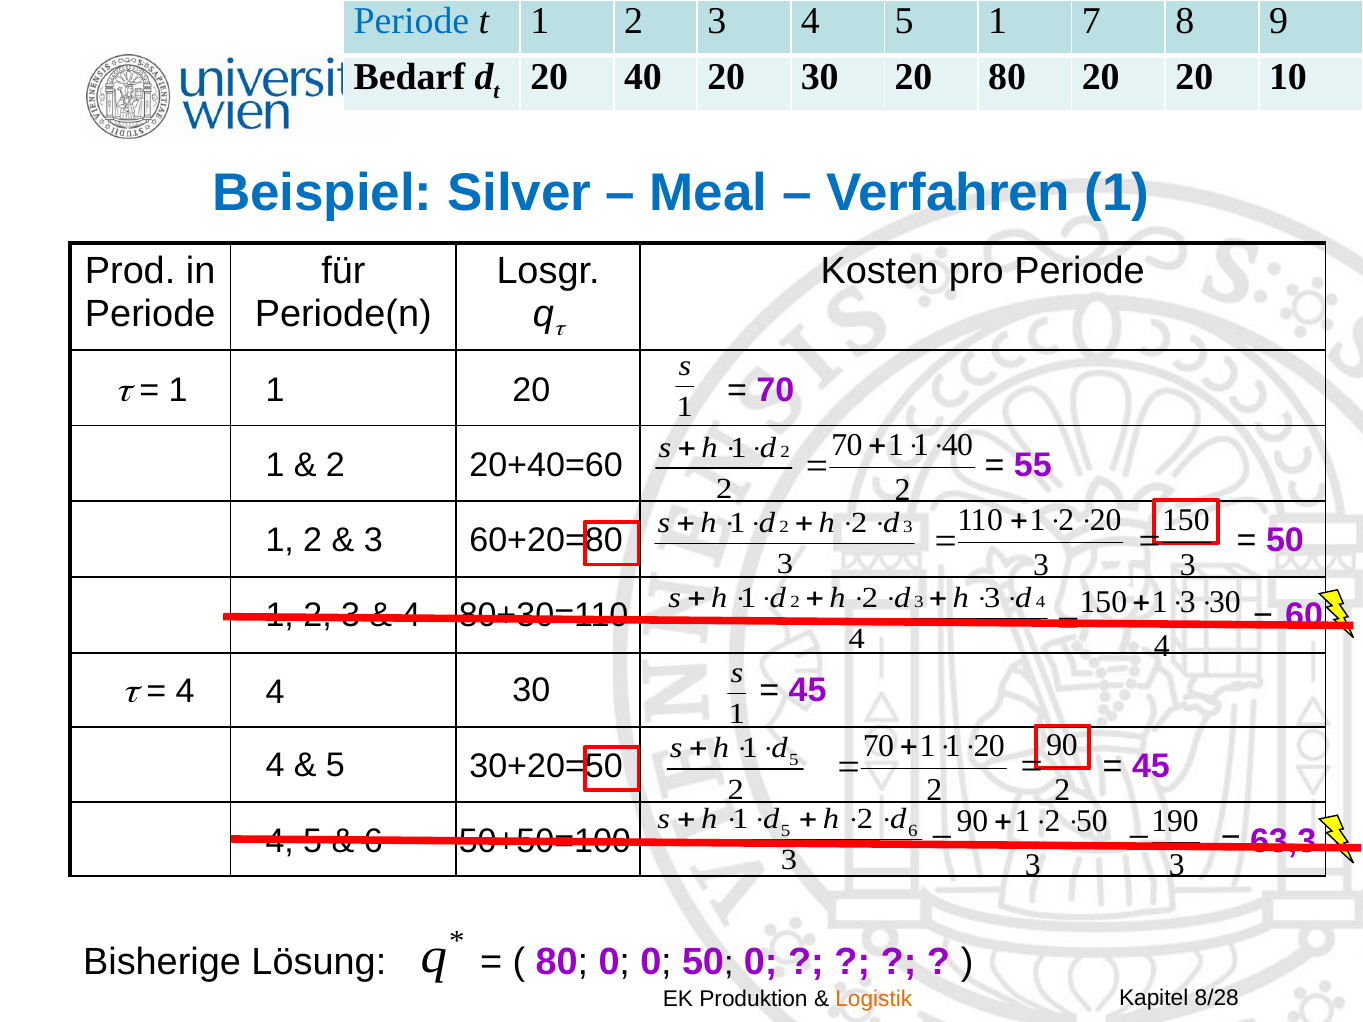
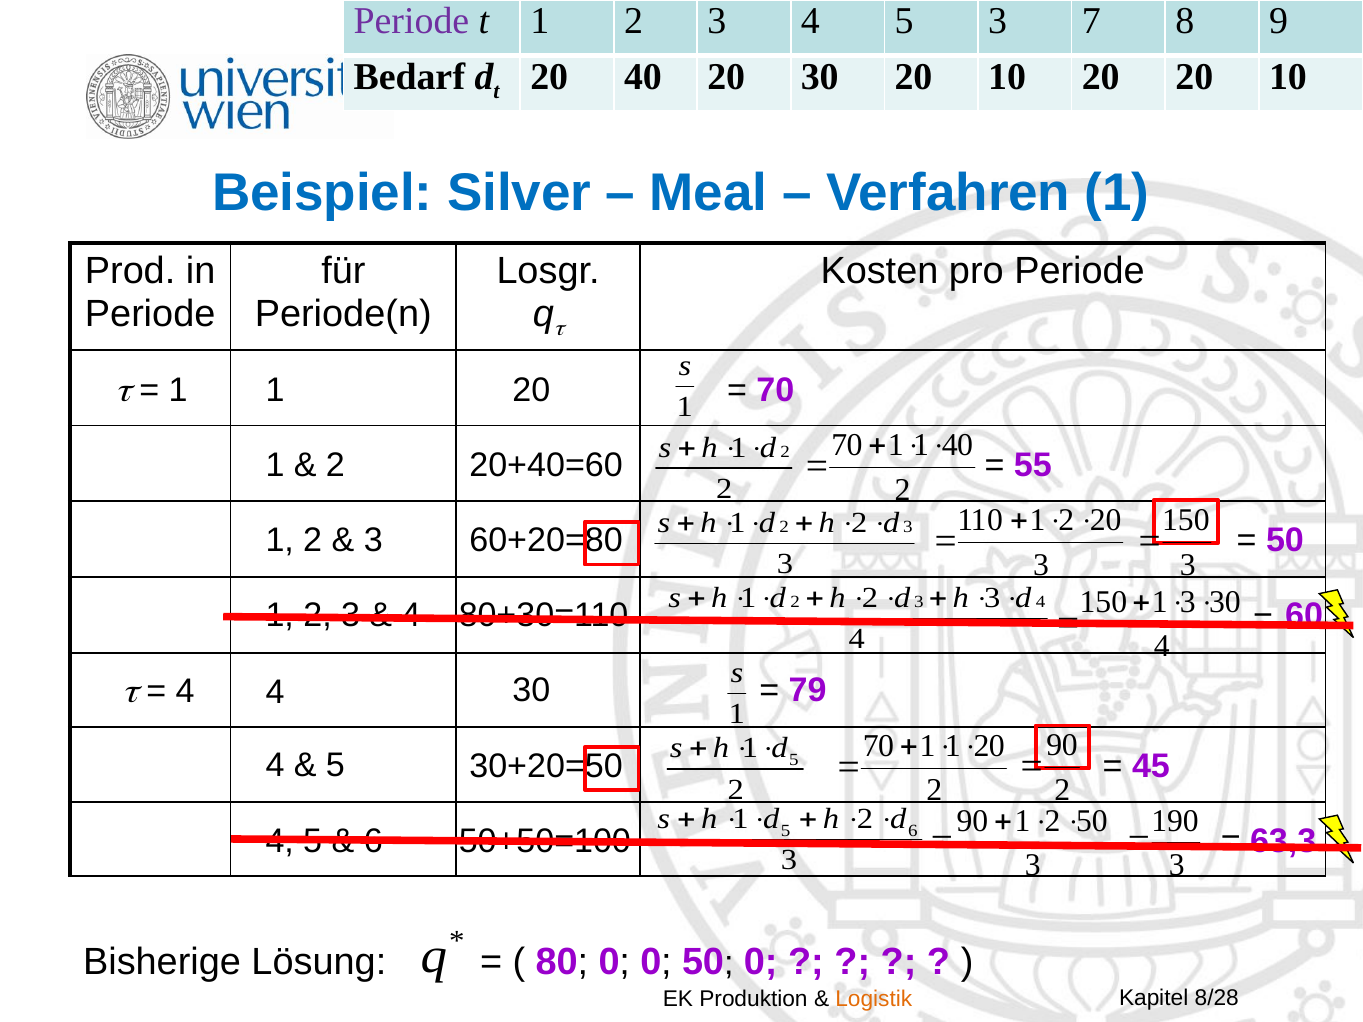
Periode colour: blue -> purple (411, 21)
5 1: 1 -> 3 (998, 21)
30 20 80: 80 -> 10 (1007, 77)
45: 45 -> 79 (808, 691)
